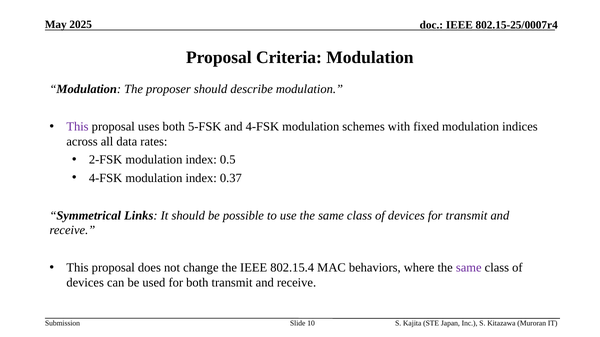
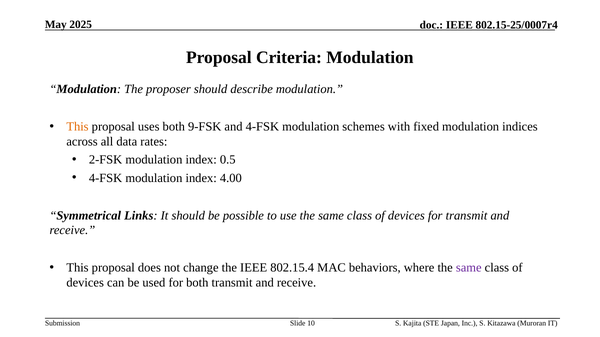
This colour: purple -> orange (78, 127)
5-FSK: 5-FSK -> 9-FSK (205, 127)
0.37: 0.37 -> 4.00 (231, 178)
